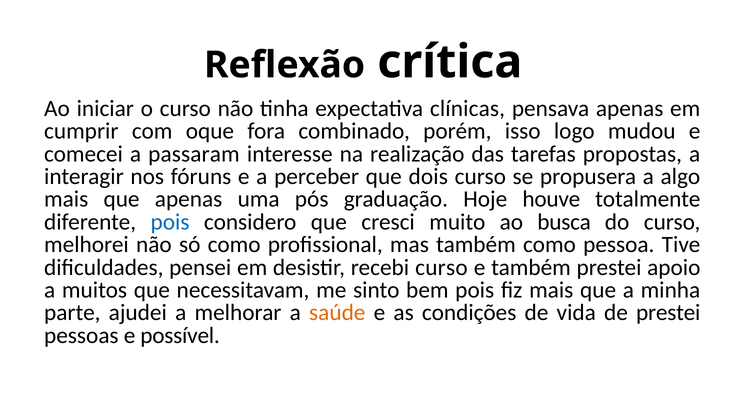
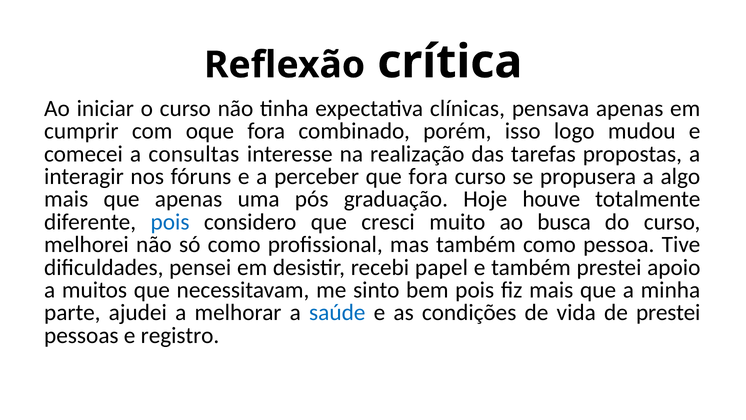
passaram: passaram -> consultas (194, 154)
que dois: dois -> fora (428, 176)
recebi curso: curso -> papel (442, 267)
saúde colour: orange -> blue (337, 312)
possível: possível -> registro (180, 335)
